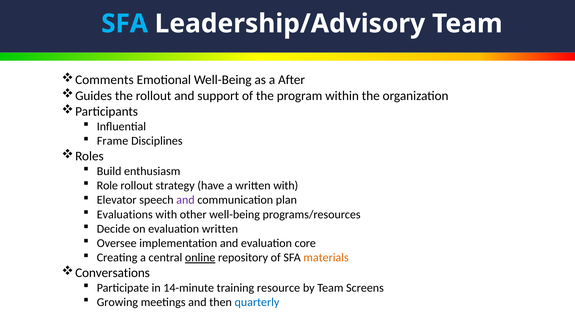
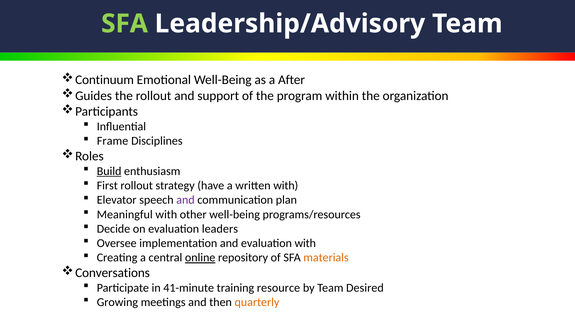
SFA colour: light blue -> light green (125, 24)
Comments: Comments -> Continuum (105, 80)
Build underline: none -> present (109, 171)
Role: Role -> First (107, 185)
Evaluations: Evaluations -> Meaningful (125, 214)
evaluation written: written -> leaders (220, 228)
evaluation core: core -> with (305, 243)
14-minute: 14-minute -> 41-minute (189, 287)
Screens: Screens -> Desired (365, 287)
quarterly colour: blue -> orange (257, 302)
